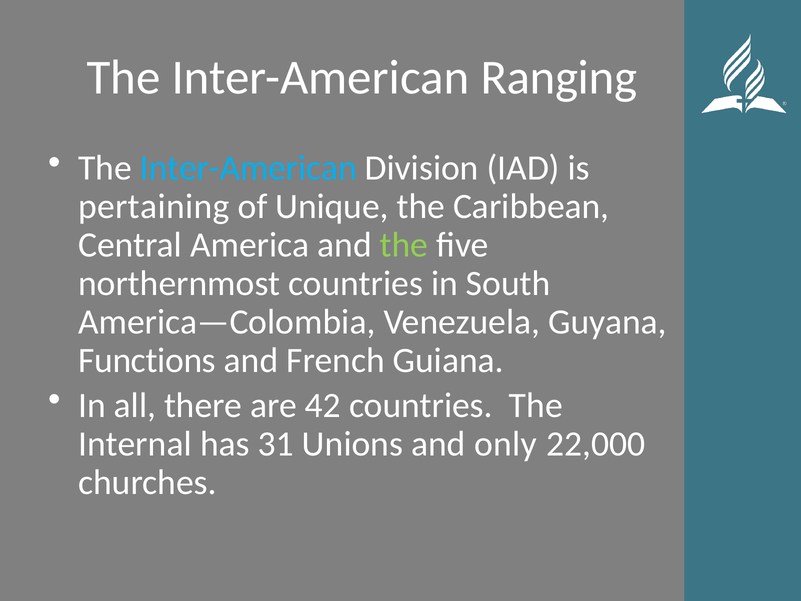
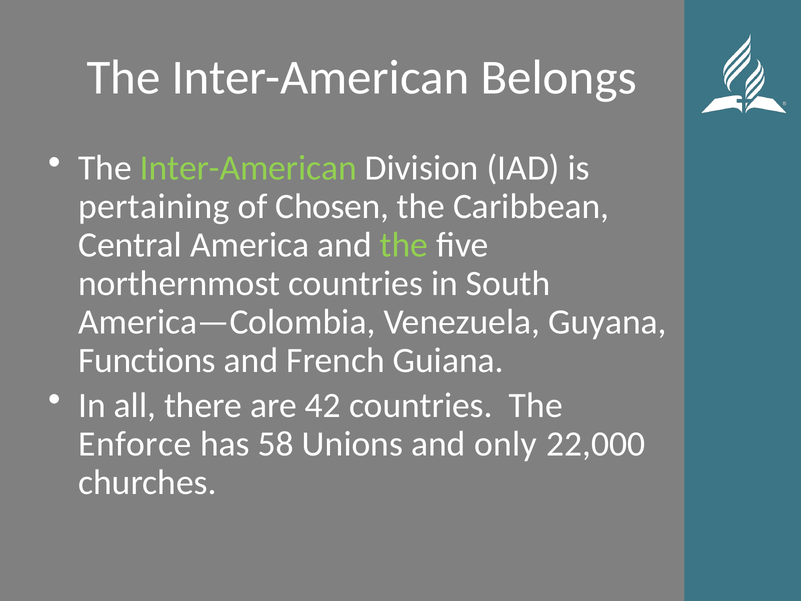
Ranging: Ranging -> Belongs (559, 78)
Inter-American colour: light blue -> light green (248, 168)
Unique: Unique -> Chosen (332, 207)
Internal: Internal -> Enforce (135, 444)
31: 31 -> 58 (276, 444)
